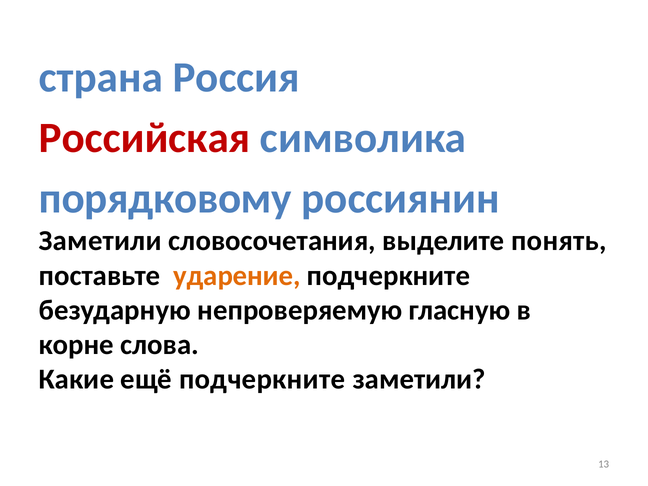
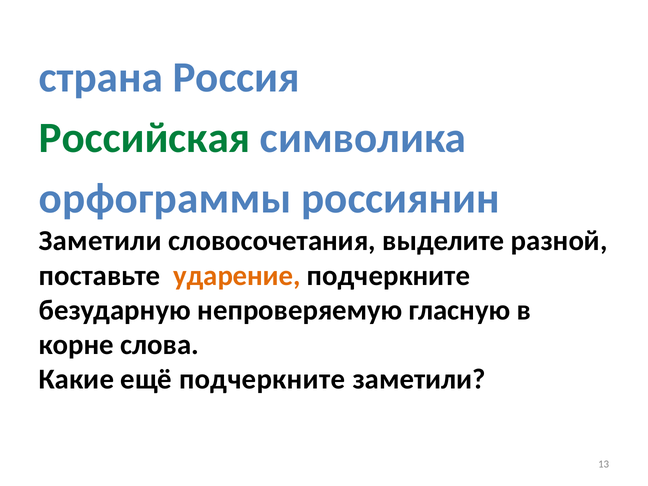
Российская colour: red -> green (145, 138)
порядковому: порядковому -> орфограммы (165, 199)
понять: понять -> разной (559, 241)
